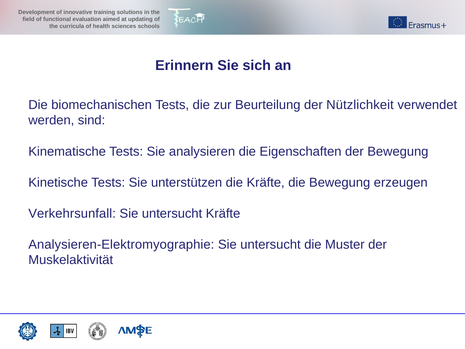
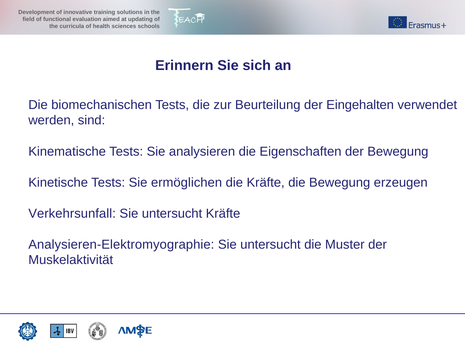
Nützlichkeit: Nützlichkeit -> Eingehalten (360, 105)
unterstützen: unterstützen -> ermöglichen (187, 182)
